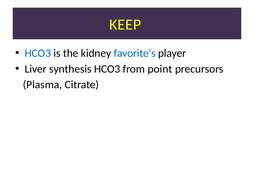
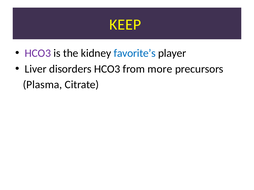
HCO3 colour: blue -> purple (38, 53)
synthesis: synthesis -> disorders (70, 69)
point: point -> more (160, 69)
